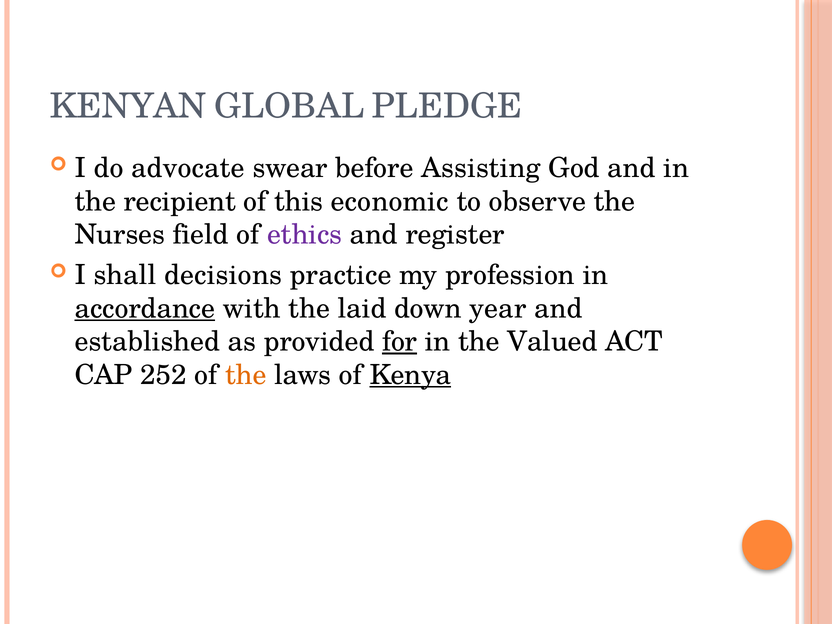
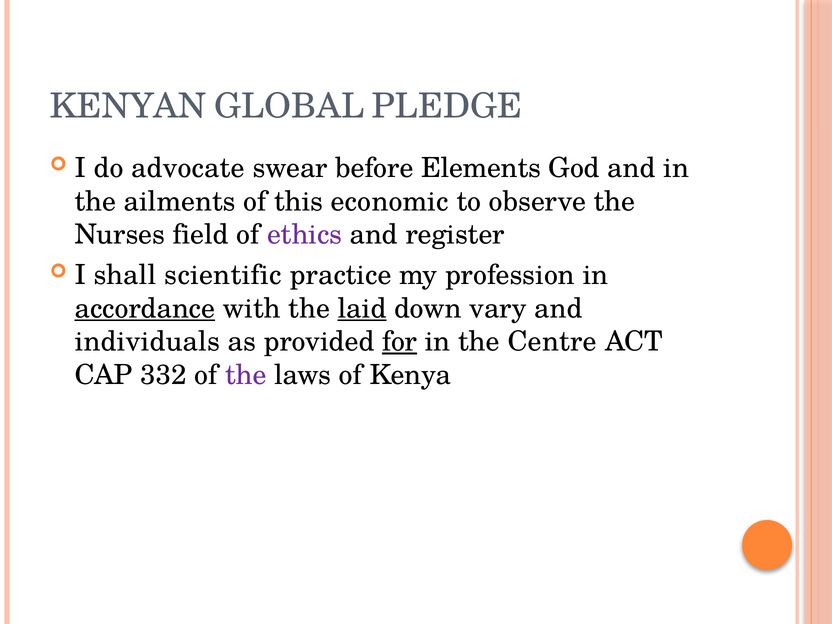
Assisting: Assisting -> Elements (481, 168)
recipient: recipient -> ailments (180, 202)
decisions: decisions -> scientific (223, 275)
laid underline: none -> present (362, 308)
year: year -> vary (498, 308)
established: established -> individuals (147, 342)
Valued: Valued -> Centre (552, 342)
252: 252 -> 332 (163, 375)
the colour: orange -> purple (246, 375)
Kenya underline: present -> none (410, 375)
